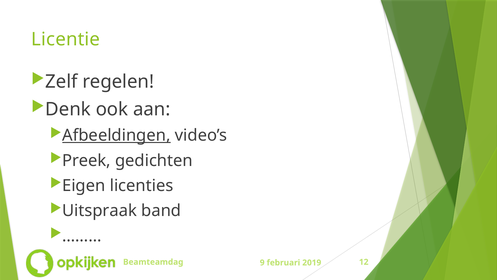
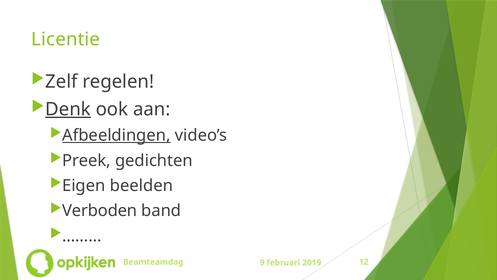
Denk underline: none -> present (68, 109)
licenties: licenties -> beelden (141, 185)
Uitspraak: Uitspraak -> Verboden (100, 210)
